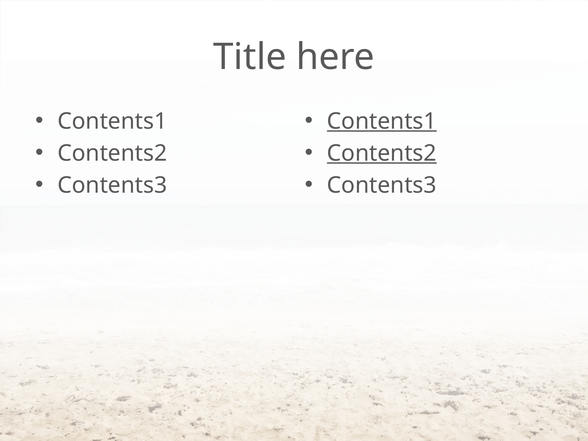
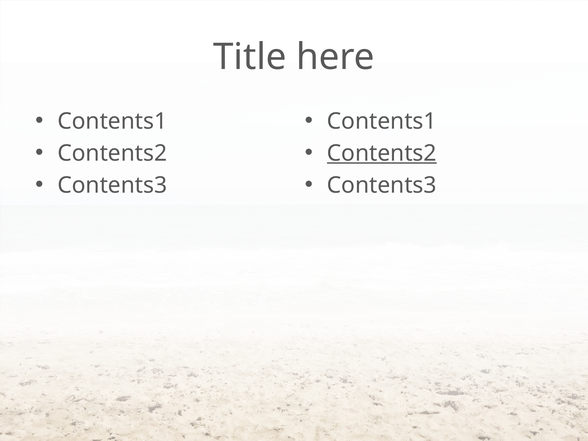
Contents1 underline: present -> none (382, 121)
